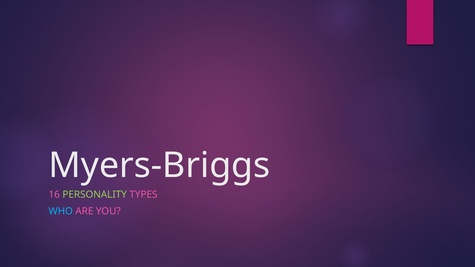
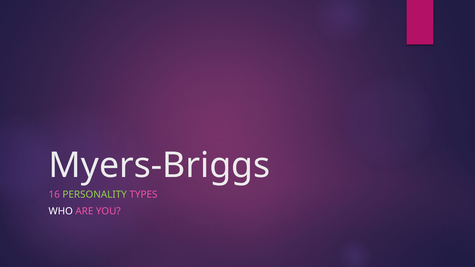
WHO colour: light blue -> white (61, 211)
